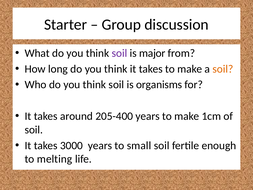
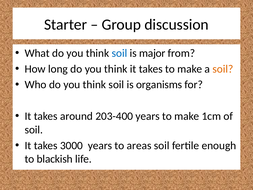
soil colour: purple -> blue (119, 53)
205-400: 205-400 -> 203-400 (114, 116)
small: small -> areas (139, 145)
melting: melting -> blackish (55, 159)
